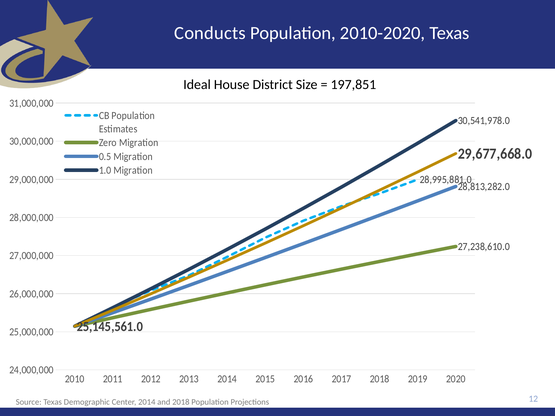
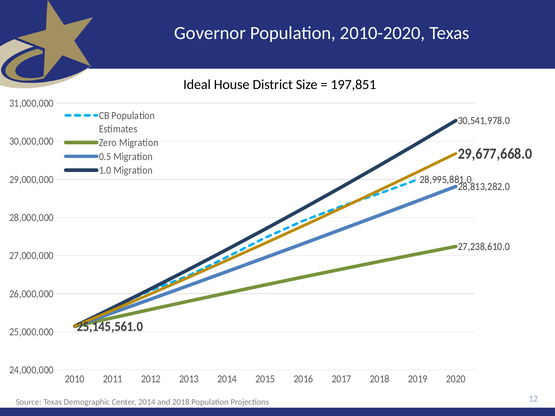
Conducts: Conducts -> Governor (210, 33)
